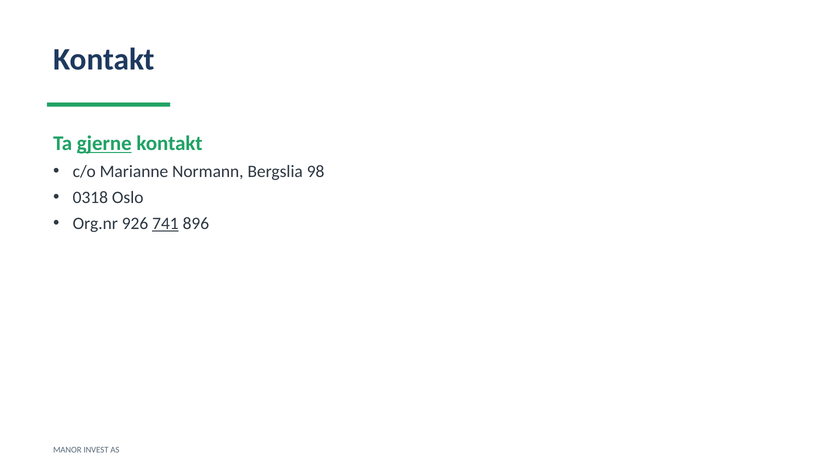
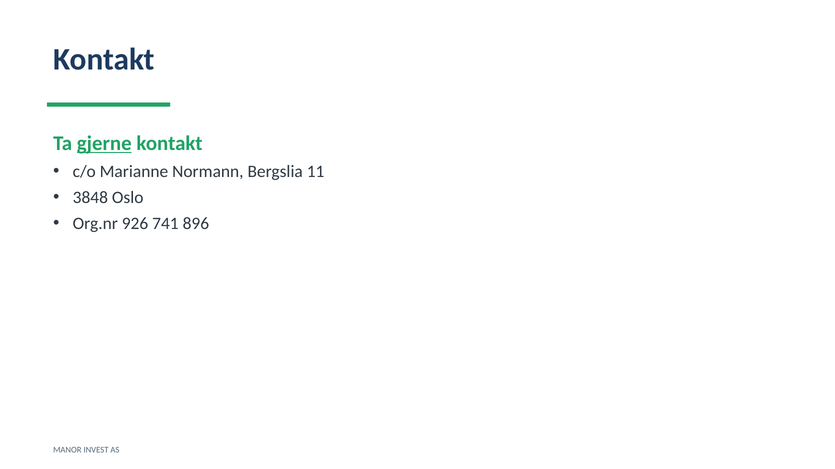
98: 98 -> 11 (316, 172)
0318: 0318 -> 3848 (90, 198)
741 underline: present -> none (165, 224)
